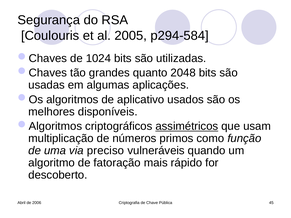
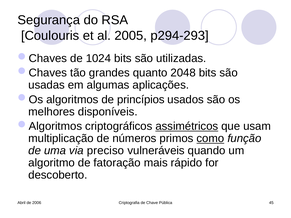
p294-584: p294-584 -> p294-293 (180, 36)
aplicativo: aplicativo -> princípios (141, 100)
como underline: none -> present (210, 139)
